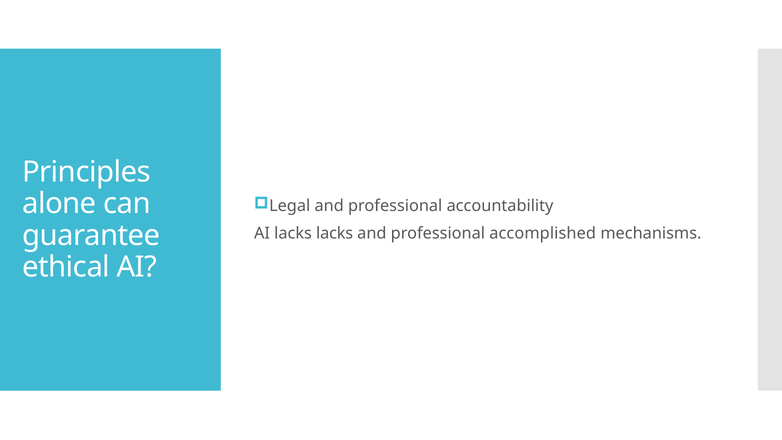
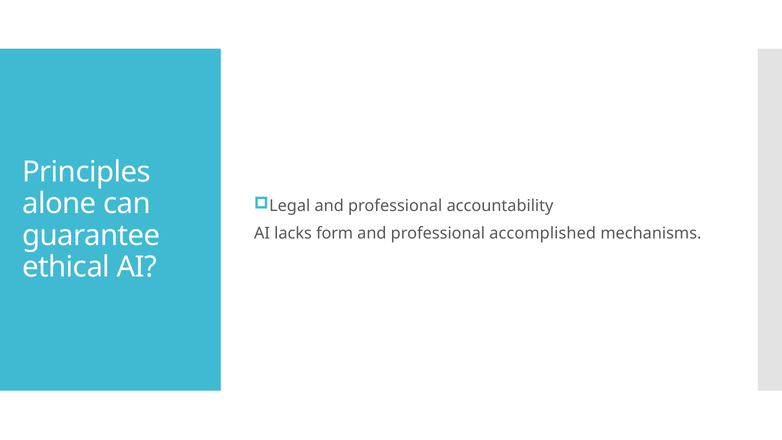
lacks lacks: lacks -> form (335, 233)
